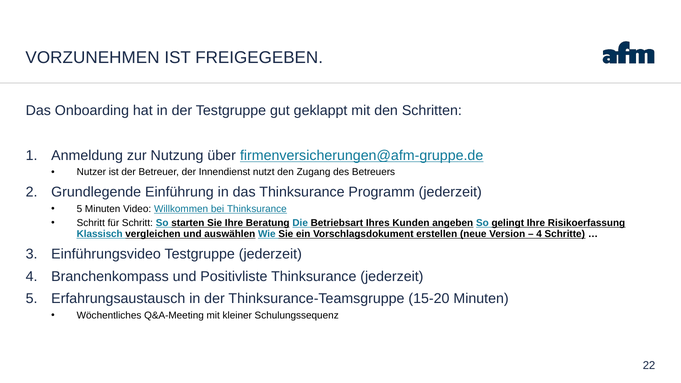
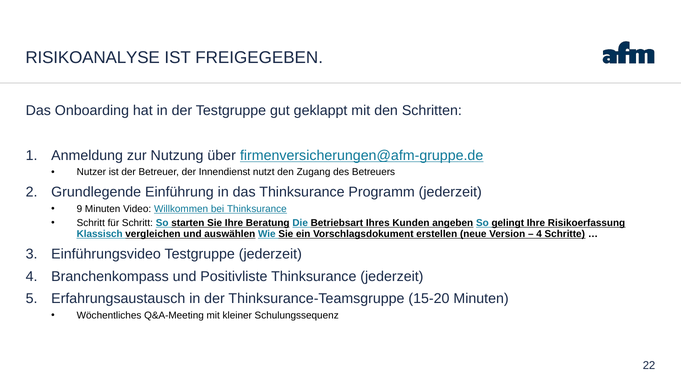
VORZUNEHMEN: VORZUNEHMEN -> RISIKOANALYSE (93, 58)
5: 5 -> 9 (79, 209)
